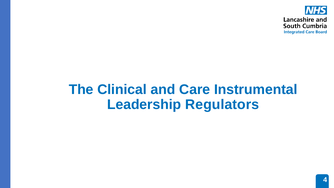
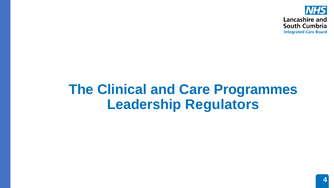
Instrumental: Instrumental -> Programmes (256, 89)
